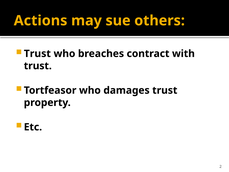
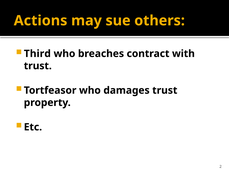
Trust: Trust -> Third (37, 54)
